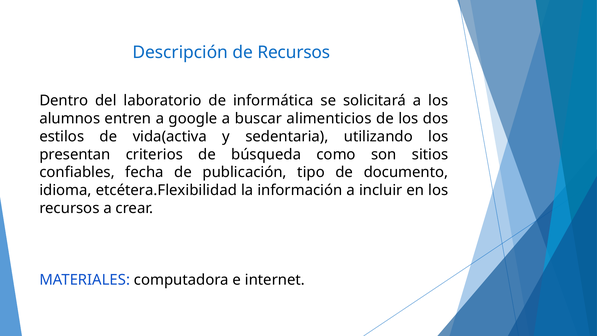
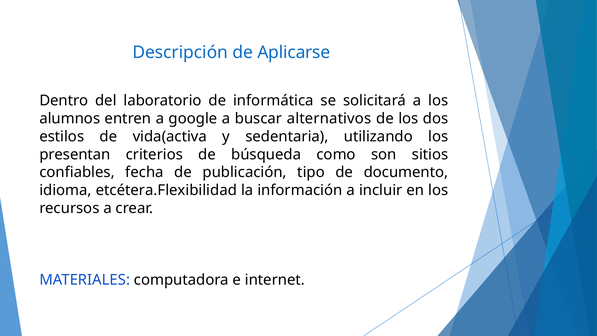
de Recursos: Recursos -> Aplicarse (294, 52)
alimenticios: alimenticios -> alternativos (329, 119)
